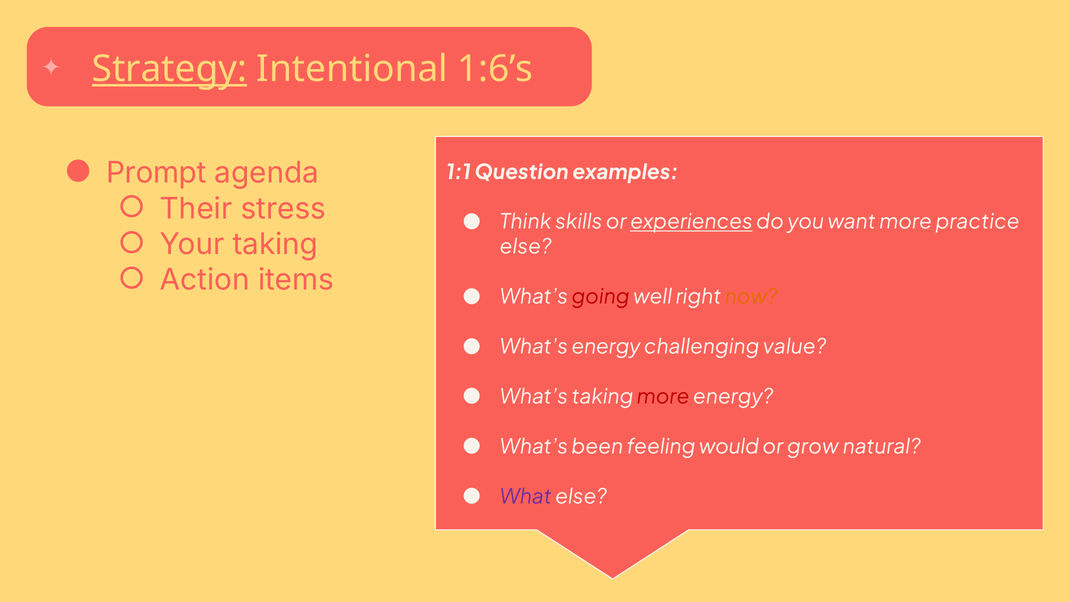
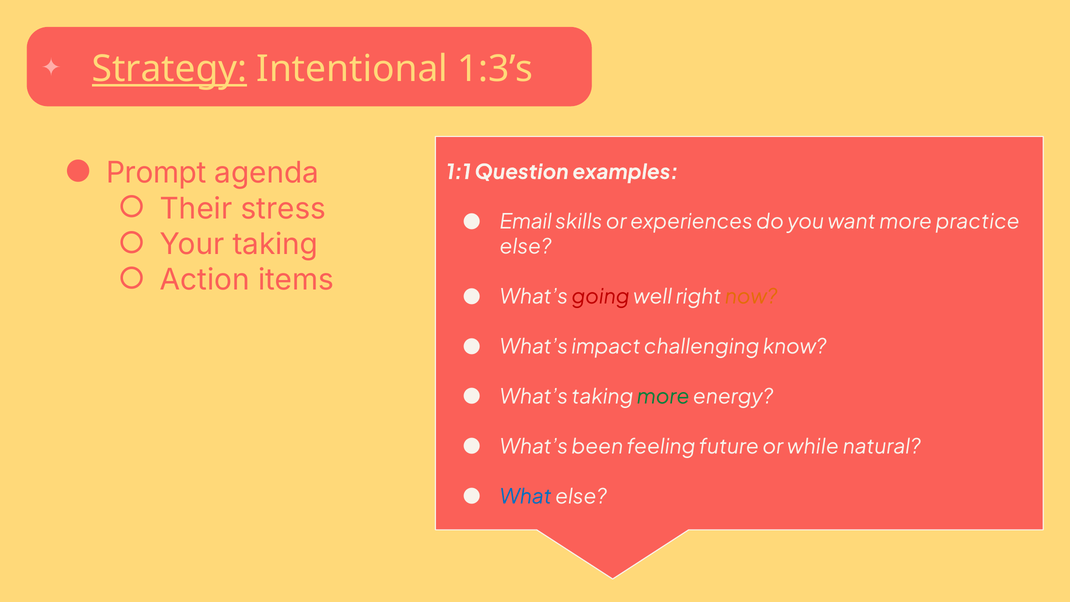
1:6’s: 1:6’s -> 1:3’s (495, 69)
Think: Think -> Email (526, 222)
experiences underline: present -> none (691, 222)
What’s energy: energy -> impact (606, 347)
value: value -> know (795, 347)
more colour: red -> green (663, 397)
would: would -> future (729, 447)
grow: grow -> while (813, 447)
What colour: purple -> blue (526, 497)
